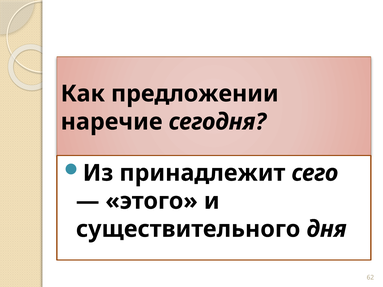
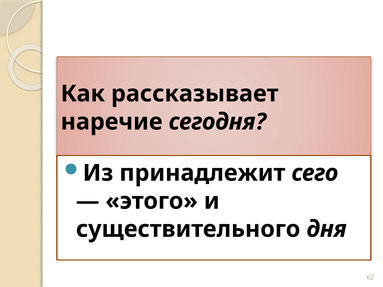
предложении: предложении -> рассказывает (195, 94)
